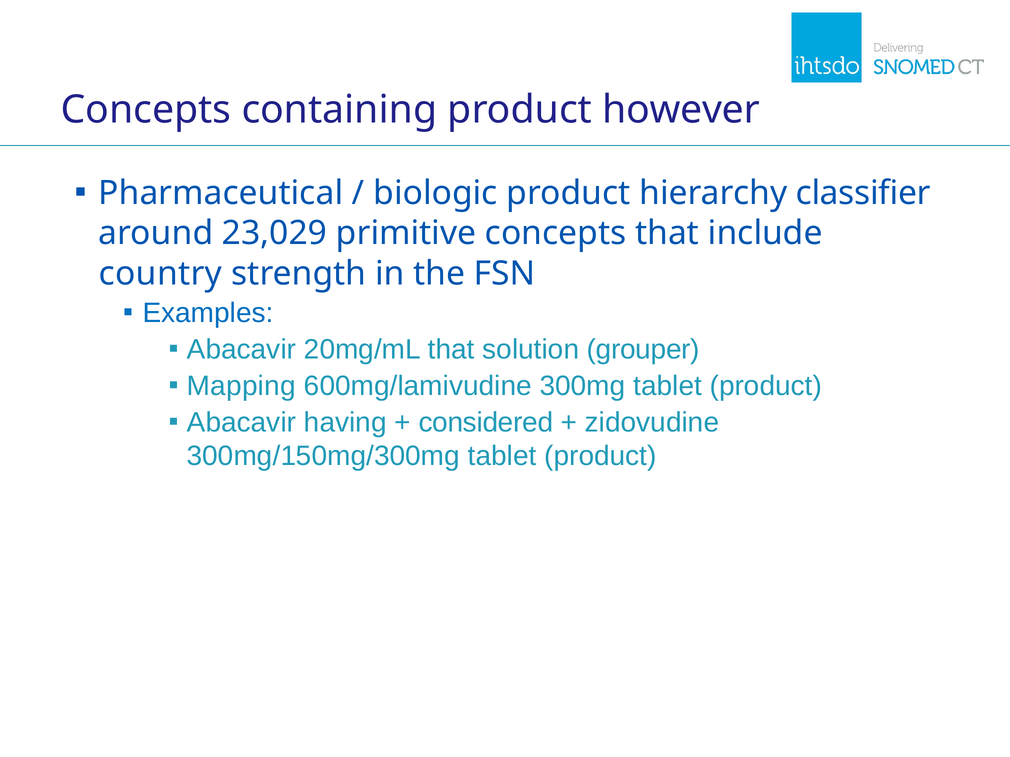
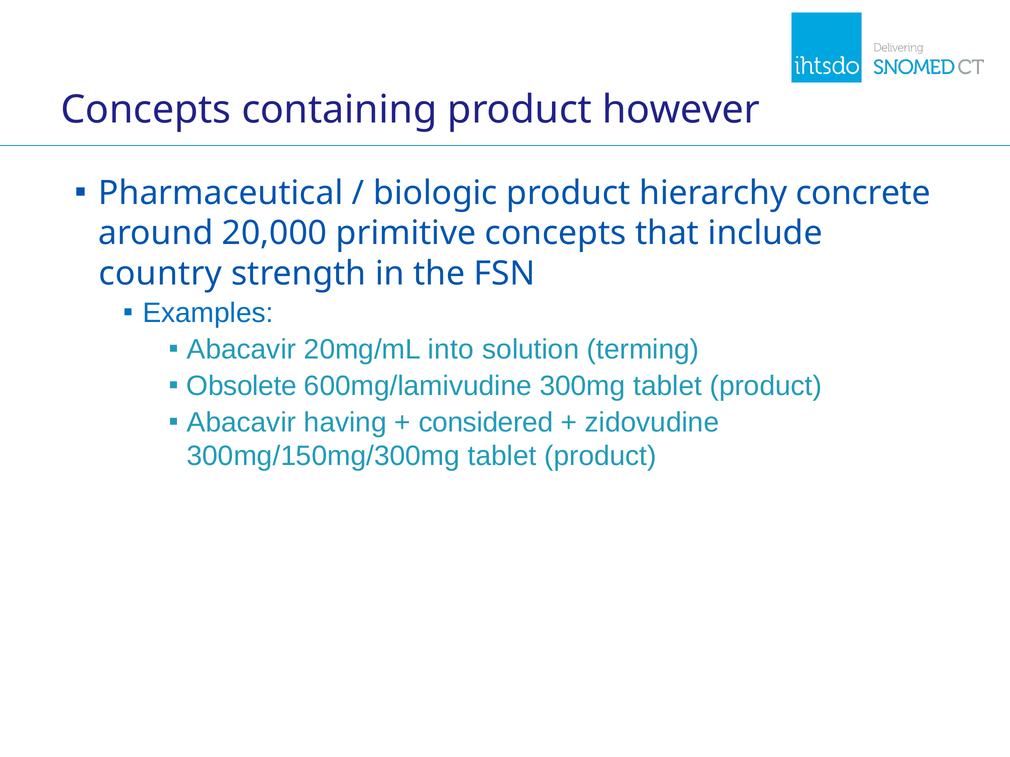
classifier: classifier -> concrete (863, 193)
23,029: 23,029 -> 20,000 (275, 233)
20mg/mL that: that -> into (451, 350)
grouper: grouper -> terming (643, 350)
Mapping: Mapping -> Obsolete (242, 386)
